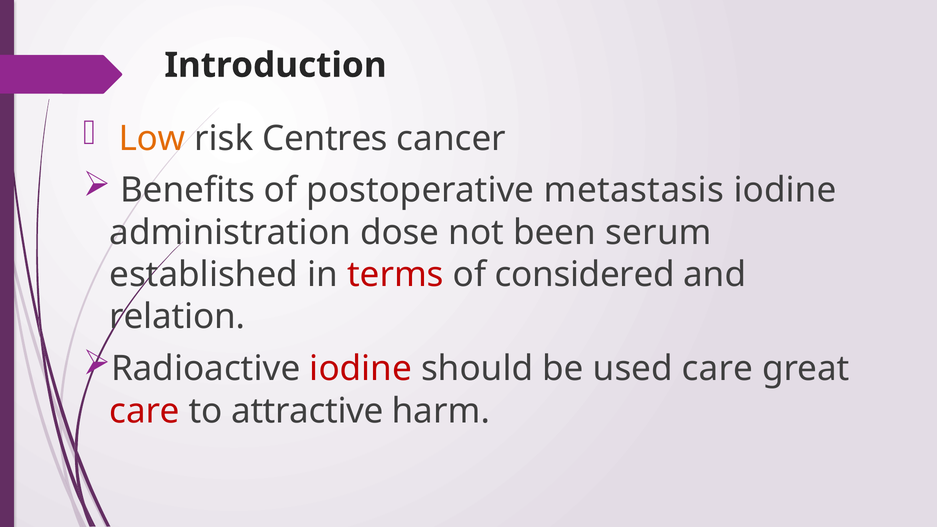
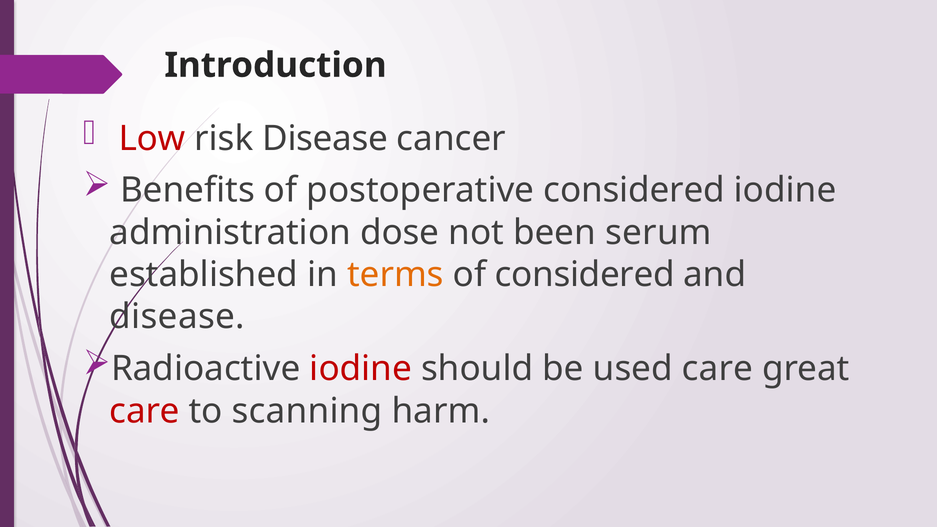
Low colour: orange -> red (152, 138)
risk Centres: Centres -> Disease (325, 138)
postoperative metastasis: metastasis -> considered (634, 190)
terms colour: red -> orange (395, 275)
relation: relation -> disease (177, 317)
attractive: attractive -> scanning (307, 411)
